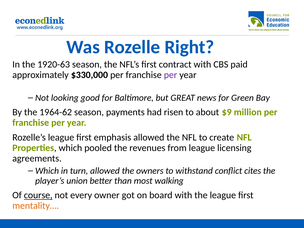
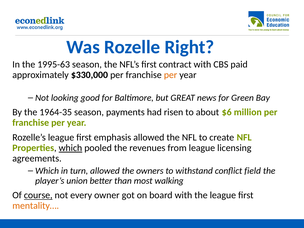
1920-63: 1920-63 -> 1995-63 (54, 64)
per colour: purple -> orange (171, 75)
1964-62: 1964-62 -> 1964-35 (56, 112)
$9: $9 -> $6 (227, 112)
which underline: none -> present (70, 148)
cites: cites -> field (253, 171)
